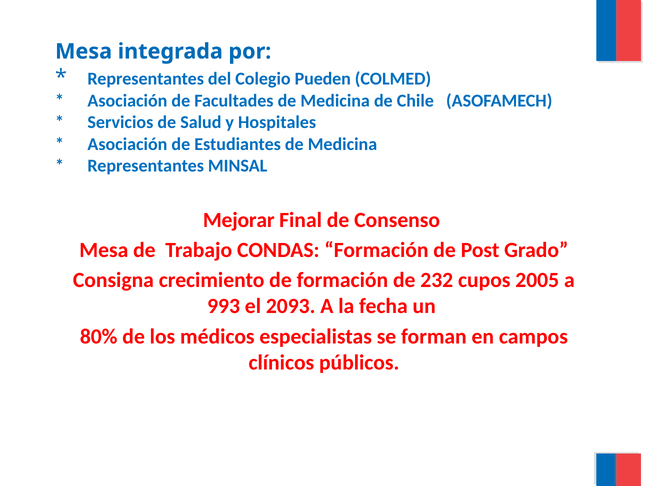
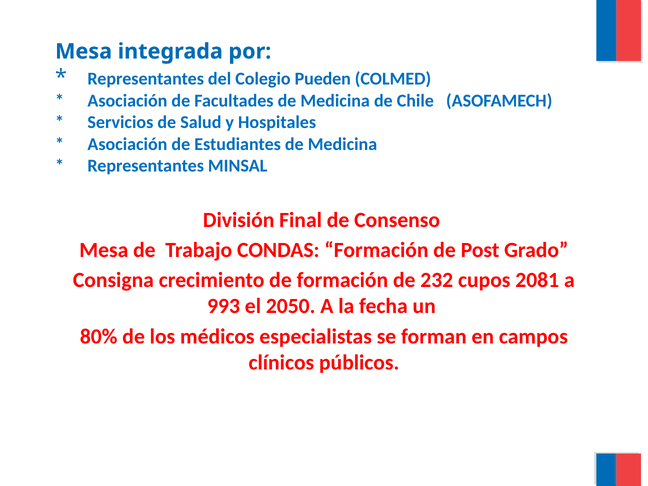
Mejorar: Mejorar -> División (239, 220)
2005: 2005 -> 2081 (537, 280)
2093: 2093 -> 2050 (291, 306)
